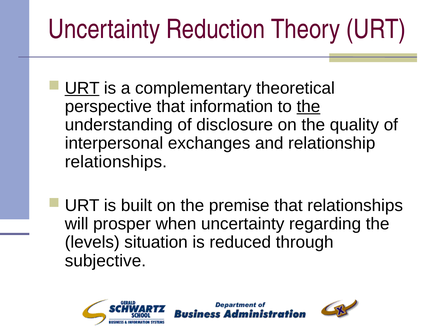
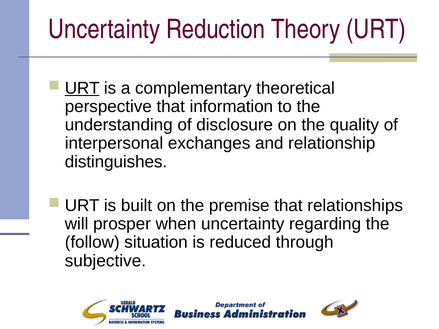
the underline: present -> none (308, 107)
relationships: relationships -> distinguishes (116, 162)
levels: levels -> follow (92, 243)
